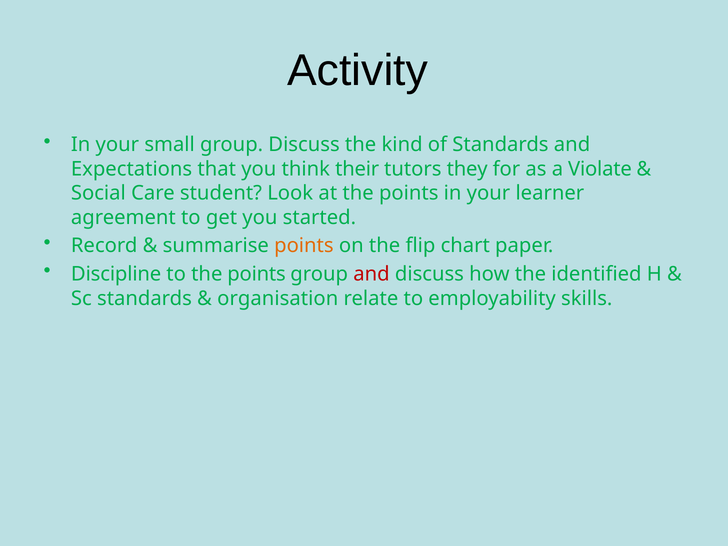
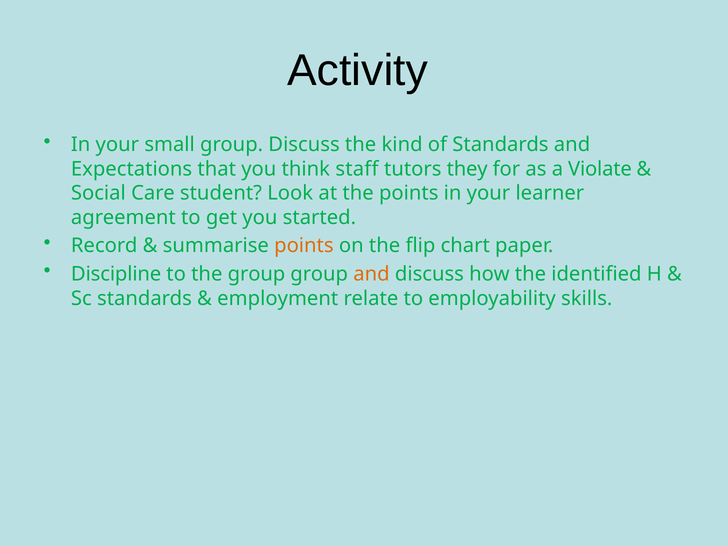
their: their -> staff (357, 169)
to the points: points -> group (256, 274)
and colour: red -> orange (371, 274)
organisation: organisation -> employment (278, 298)
